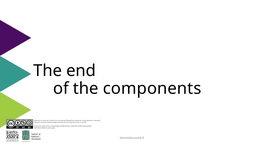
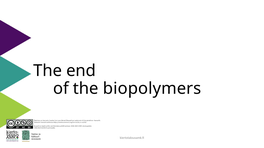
components: components -> biopolymers (152, 89)
